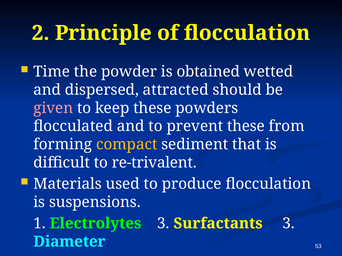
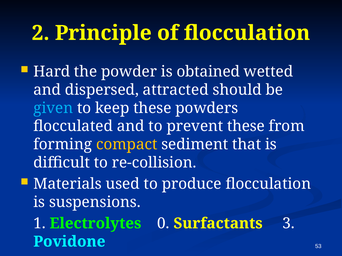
Time: Time -> Hard (52, 72)
given colour: pink -> light blue (53, 108)
re-trivalent: re-trivalent -> re-collision (154, 163)
Electrolytes 3: 3 -> 0 (163, 224)
Diameter: Diameter -> Povidone (69, 242)
